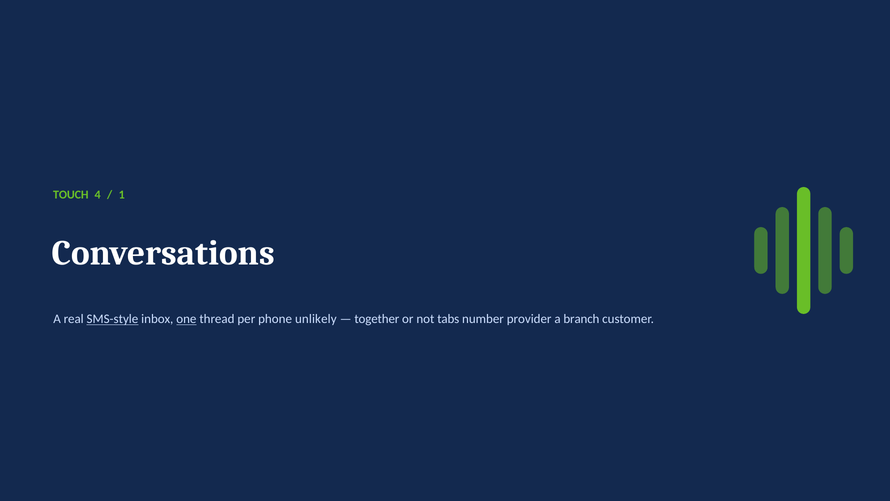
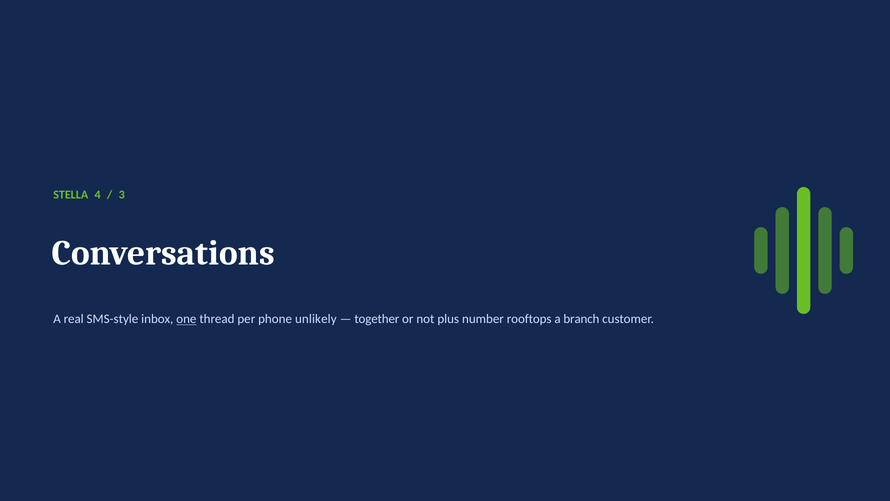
TOUCH: TOUCH -> STELLA (71, 194)
1: 1 -> 3 (122, 194)
SMS-style underline: present -> none (112, 319)
tabs: tabs -> plus (448, 319)
provider: provider -> rooftops (529, 319)
